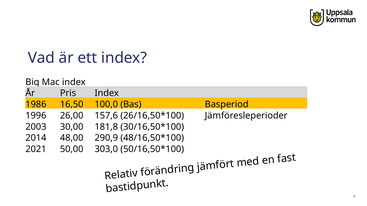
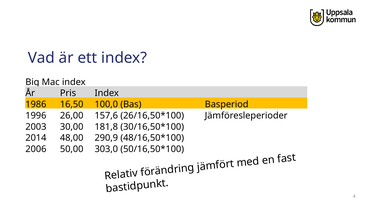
2021: 2021 -> 2006 (36, 149)
